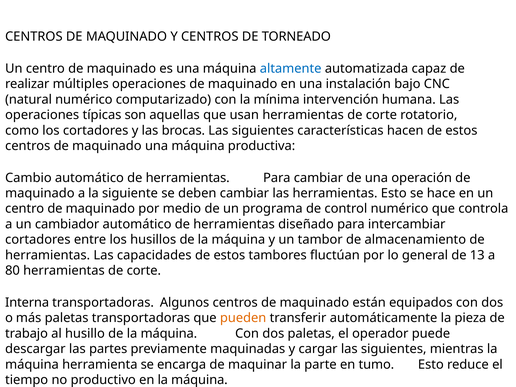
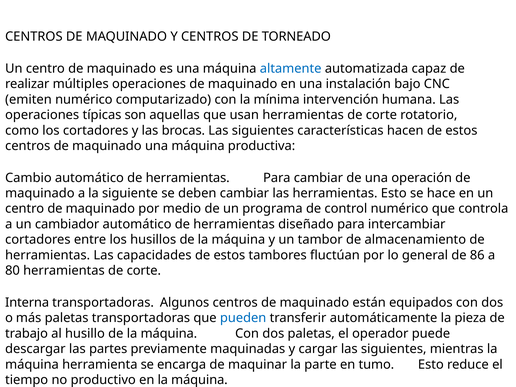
natural: natural -> emiten (28, 99)
13: 13 -> 86 (477, 255)
pueden colour: orange -> blue (243, 318)
